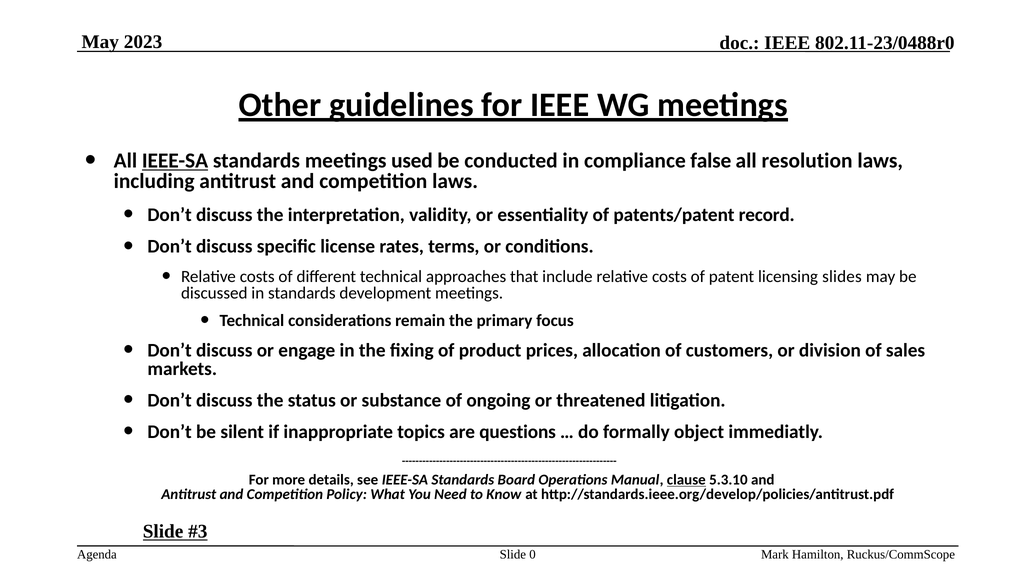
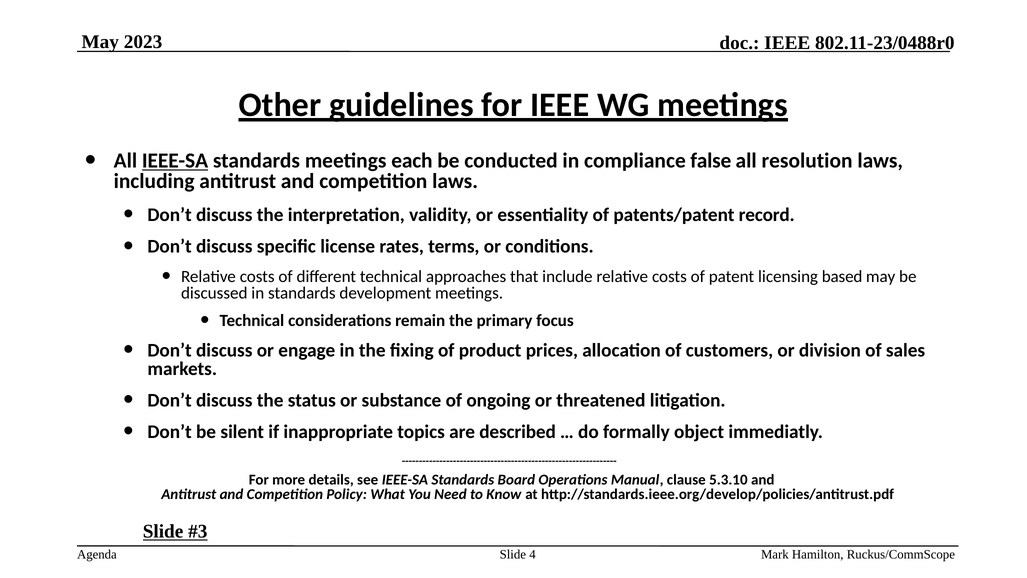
used: used -> each (412, 161)
slides: slides -> based (842, 276)
questions: questions -> described (518, 432)
clause underline: present -> none (686, 480)
0: 0 -> 4 (532, 554)
